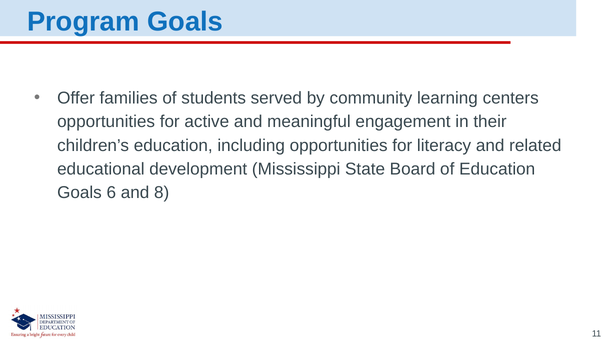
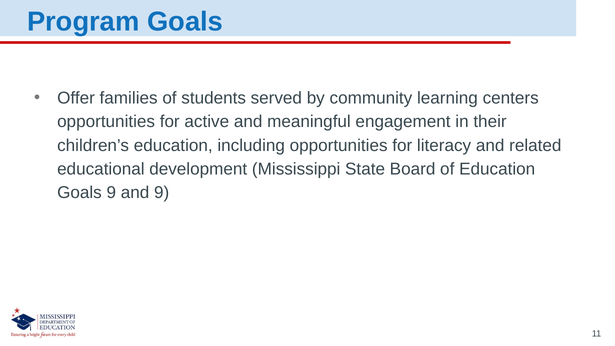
Goals 6: 6 -> 9 (111, 193)
and 8: 8 -> 9 (162, 193)
